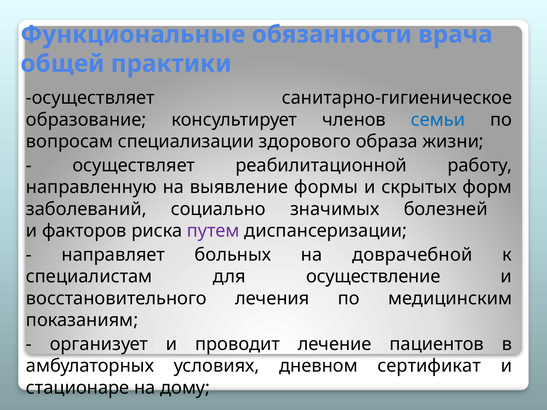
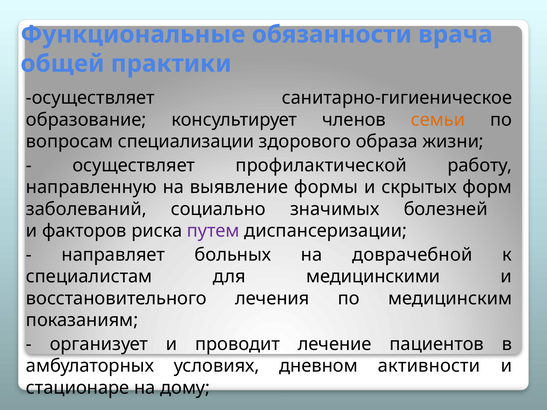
семьи colour: blue -> orange (438, 120)
реабилитационной: реабилитационной -> профилактической (321, 165)
осуществление: осуществление -> медицинскими (373, 277)
сертификат: сертификат -> активности (429, 366)
